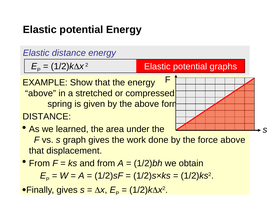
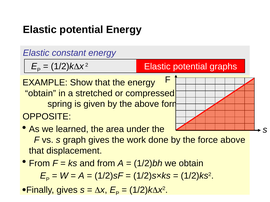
Elastic distance: distance -> constant (69, 53)
above: above -> obtain (41, 93)
DISTANCE: DISTANCE -> OPPOSITE (47, 117)
